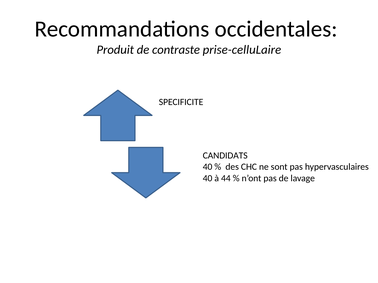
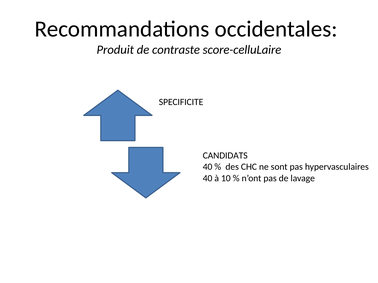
prise-celluLaire: prise-celluLaire -> score-celluLaire (242, 50)
44: 44 -> 10 (226, 178)
